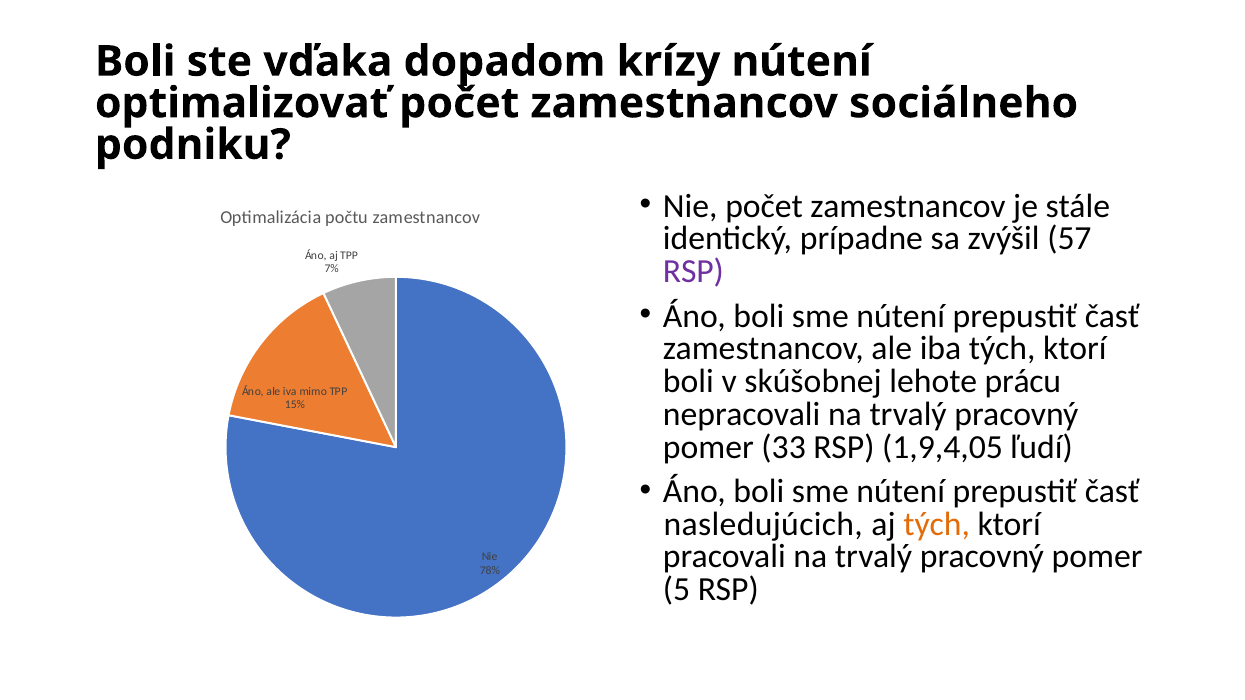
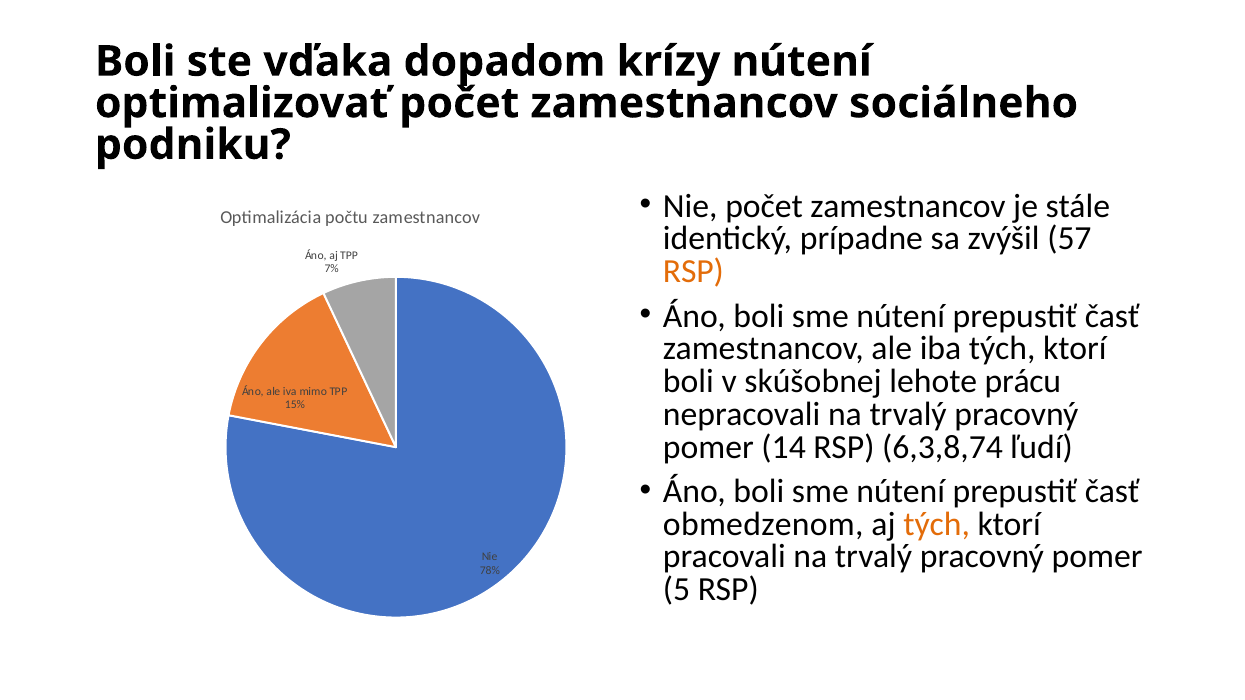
RSP colour: purple -> orange (693, 272)
33: 33 -> 14 (784, 447)
1,9,4,05: 1,9,4,05 -> 6,3,8,74 (943, 447)
nasledujúcich: nasledujúcich -> obmedzenom (763, 524)
